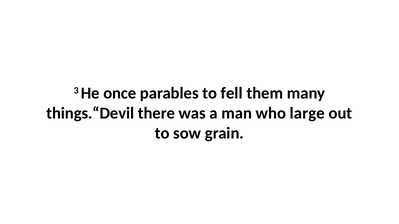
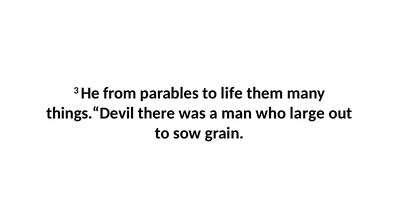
once: once -> from (120, 93)
fell: fell -> life (232, 93)
